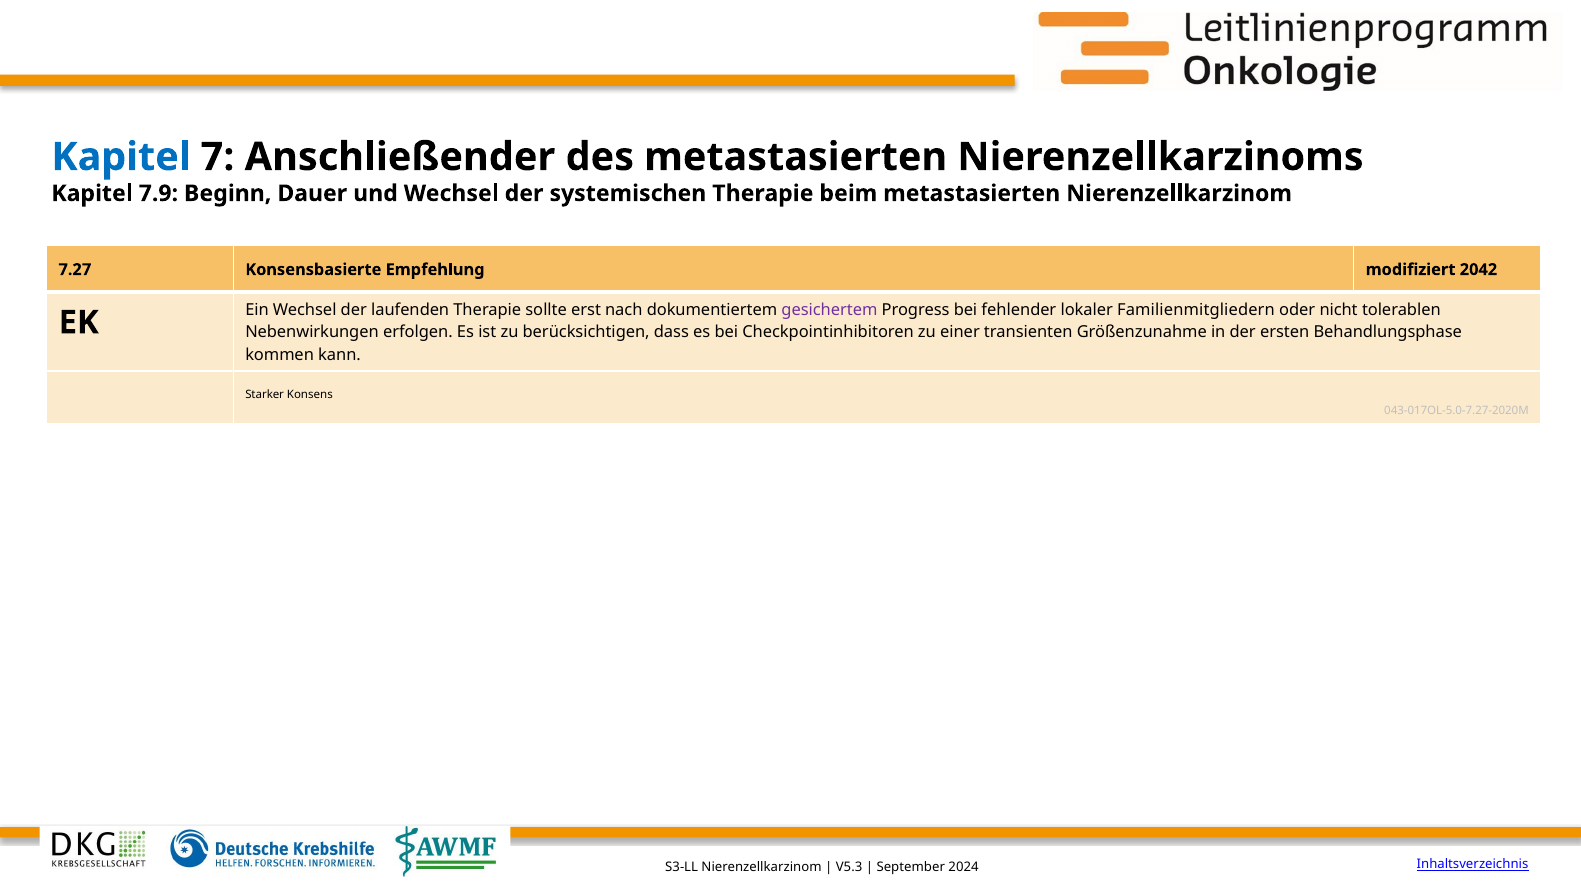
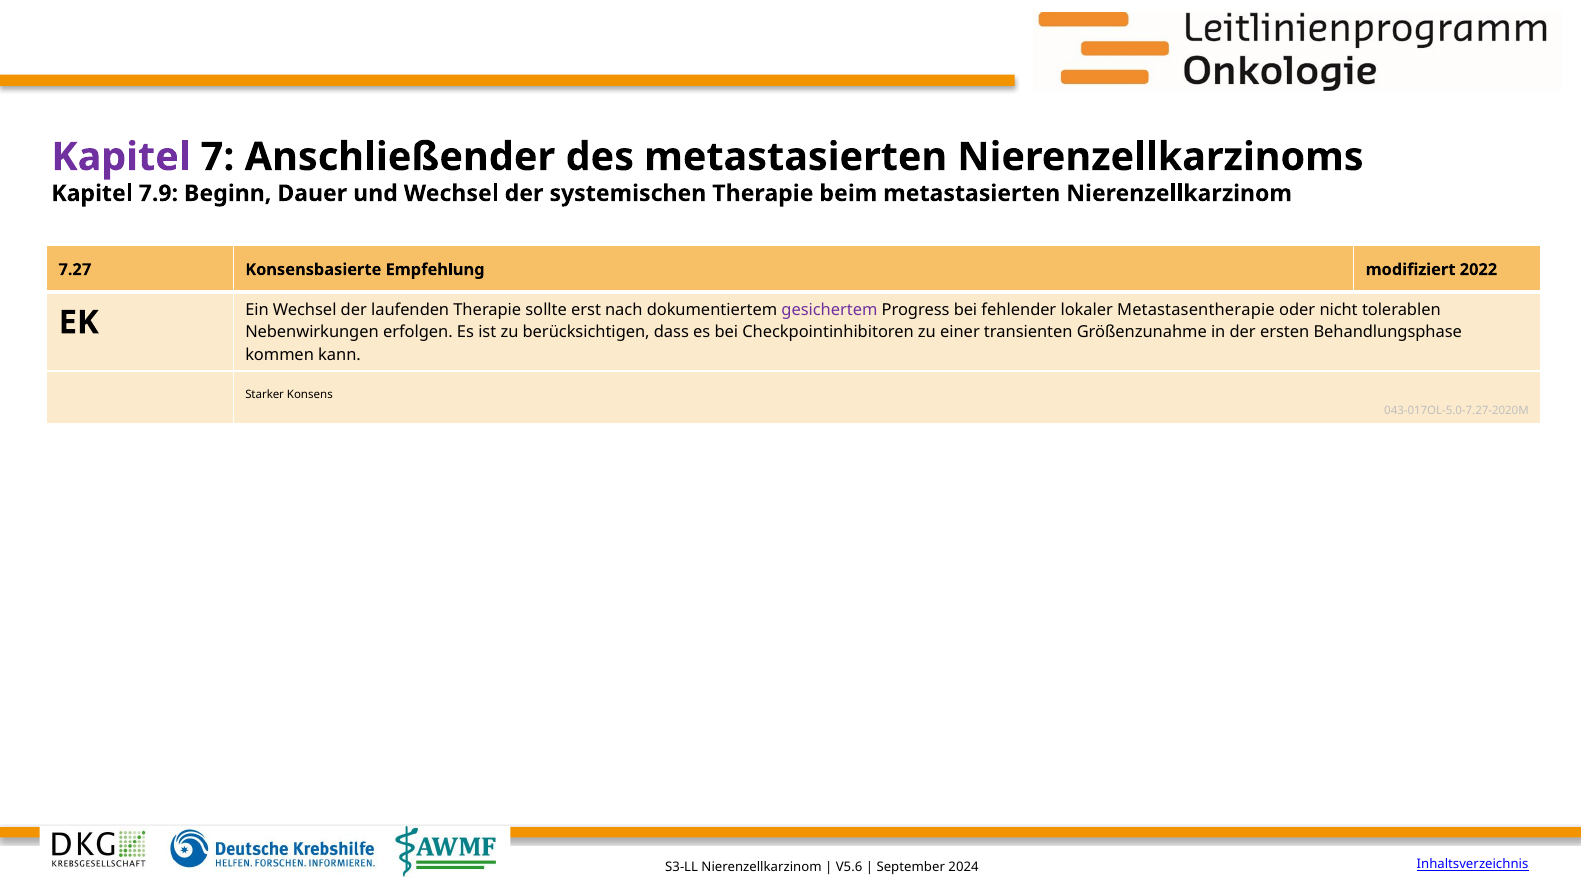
Kapitel colour: blue -> purple (121, 157)
2042: 2042 -> 2022 (1478, 269)
Familienmitgliedern: Familienmitgliedern -> Metastasentherapie (1196, 310)
V5.3: V5.3 -> V5.6 (849, 867)
